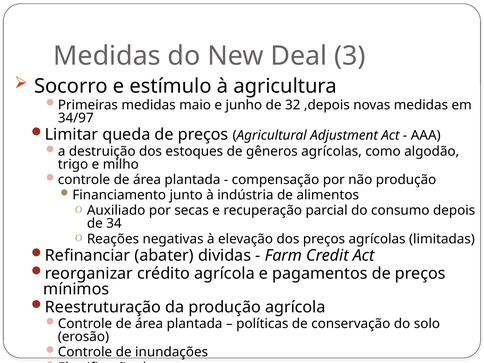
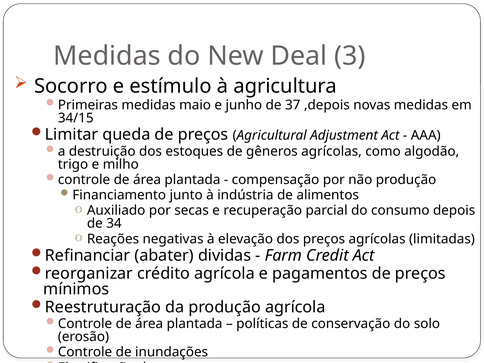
32: 32 -> 37 (293, 105)
34/97: 34/97 -> 34/15 (76, 118)
